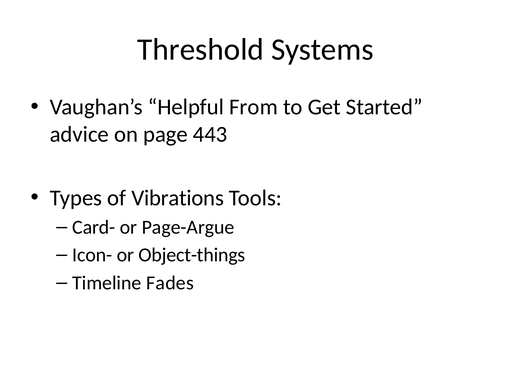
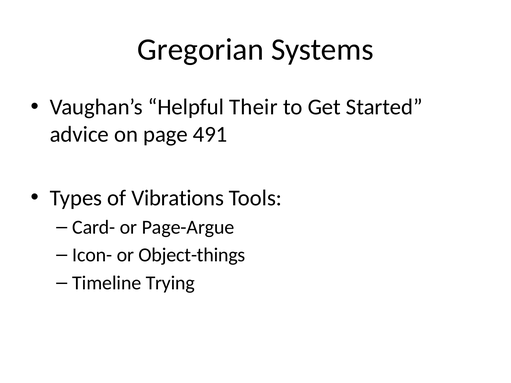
Threshold: Threshold -> Gregorian (201, 49)
From: From -> Their (253, 107)
443: 443 -> 491 (210, 134)
Fades: Fades -> Trying (170, 283)
